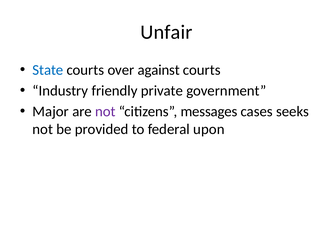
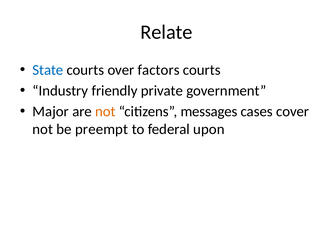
Unfair: Unfair -> Relate (166, 32)
against: against -> factors (159, 70)
not colour: purple -> orange (105, 111)
seeks: seeks -> cover (293, 111)
provided: provided -> preempt (102, 129)
